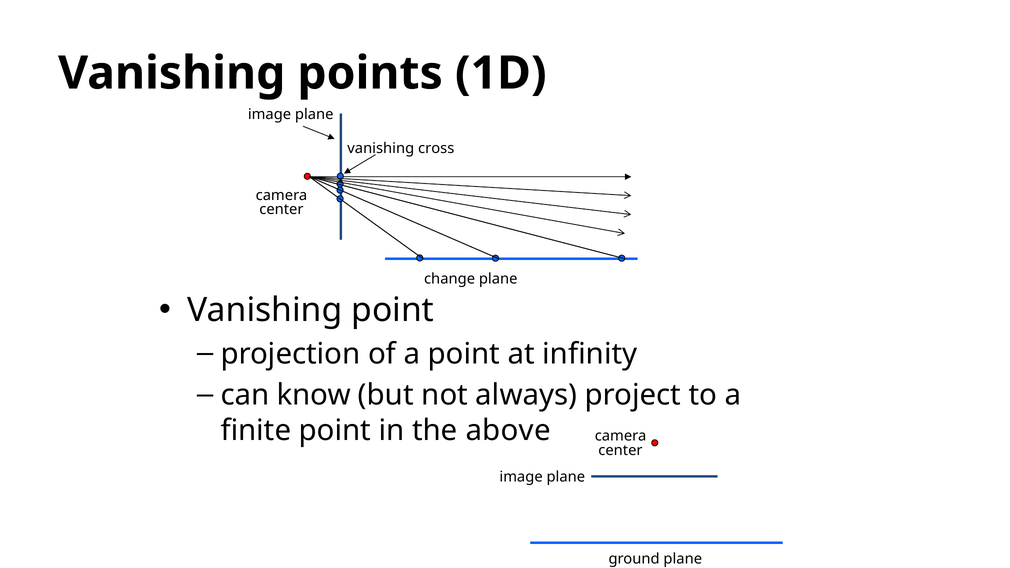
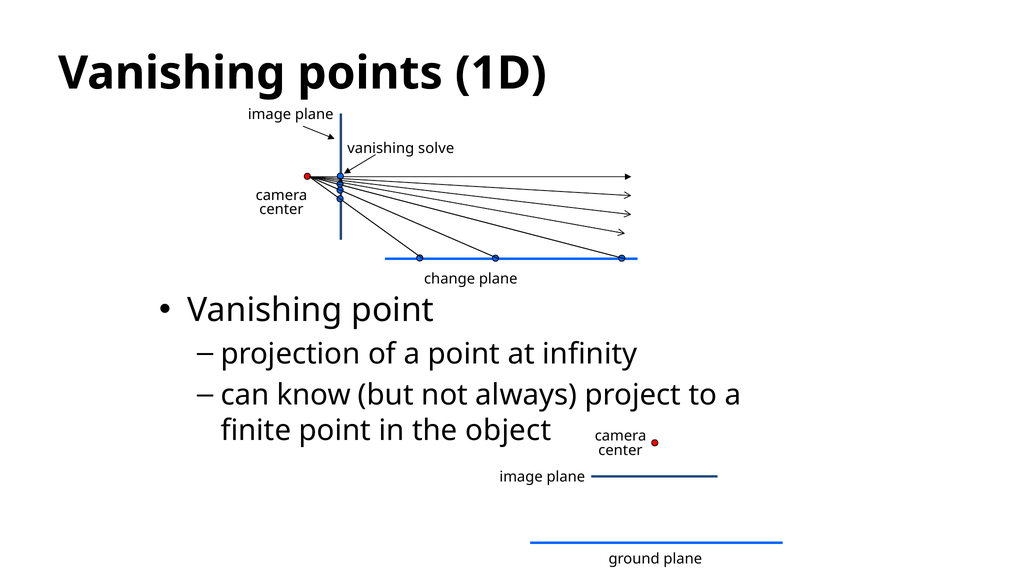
cross: cross -> solve (436, 148)
above: above -> object (508, 431)
